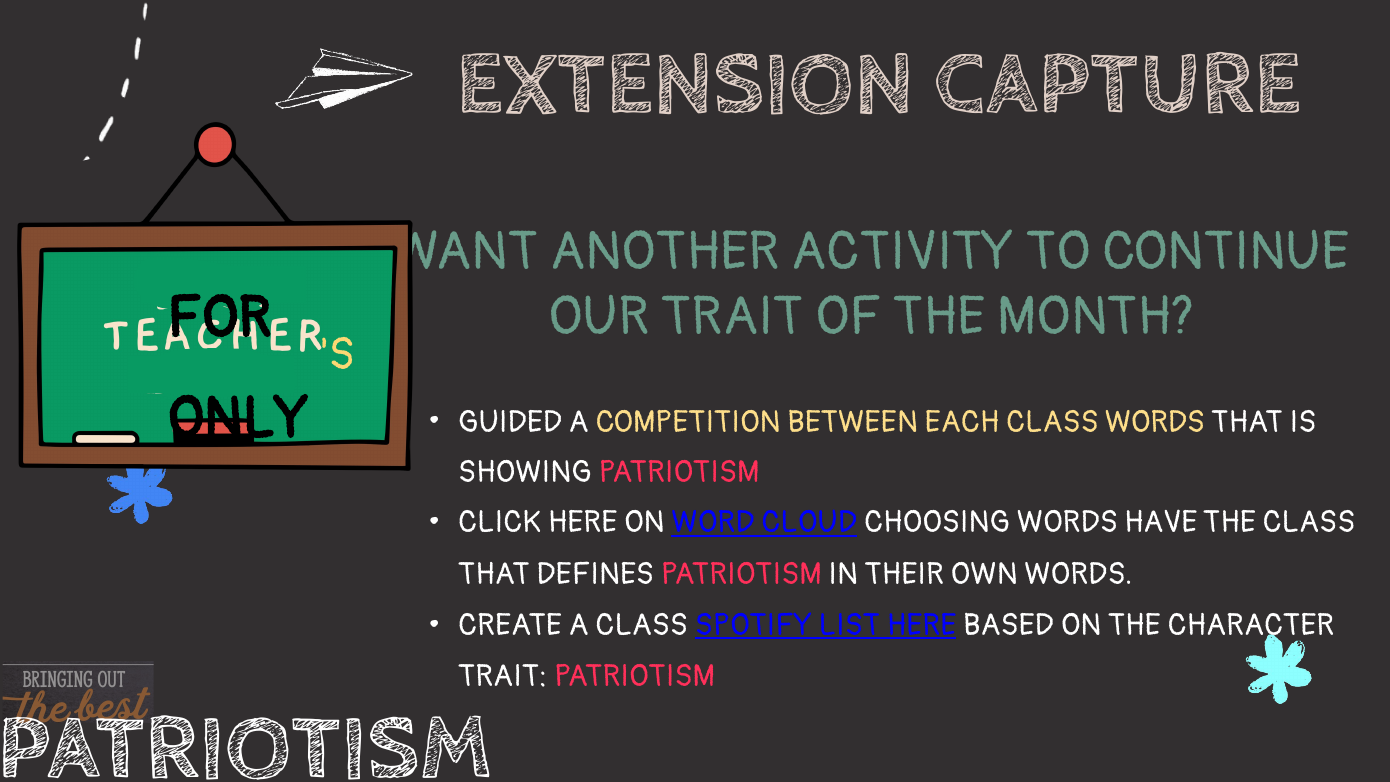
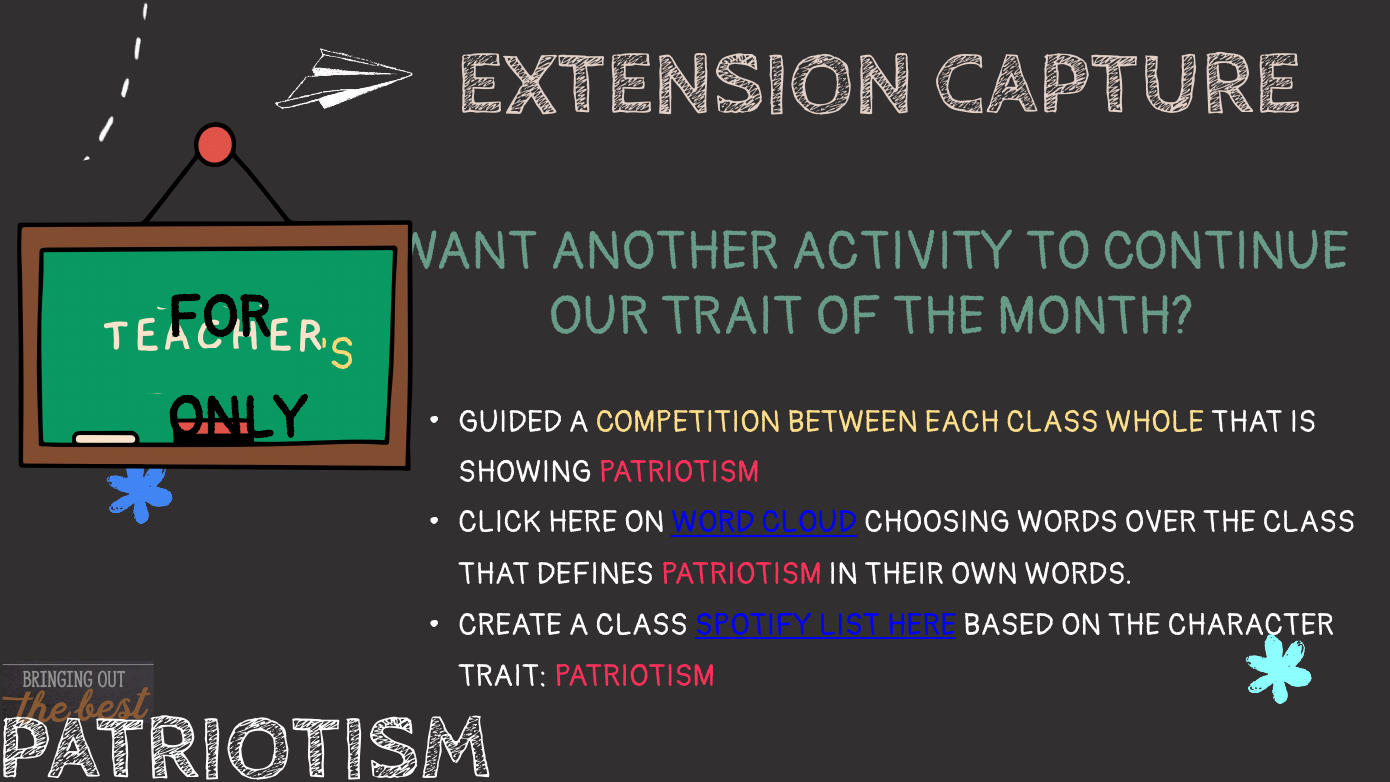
CLASS WORDS: WORDS -> WHOLE (1155, 422)
HAVE: HAVE -> OVER (1161, 523)
